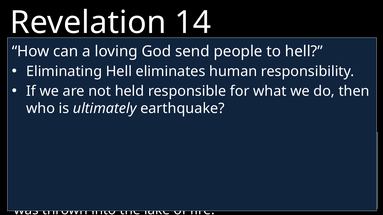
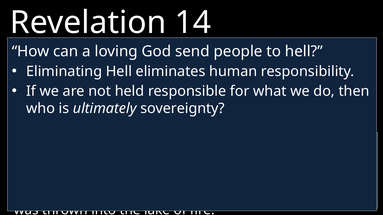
earthquake: earthquake -> sovereignty (182, 109)
